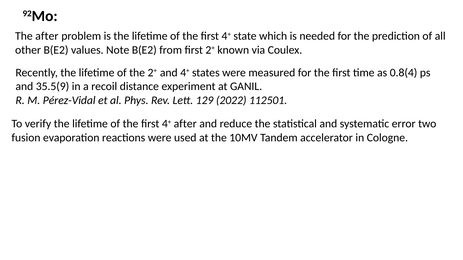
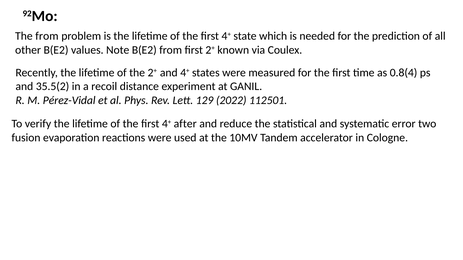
The after: after -> from (47, 36)
35.5(9: 35.5(9 -> 35.5(2 (53, 87)
